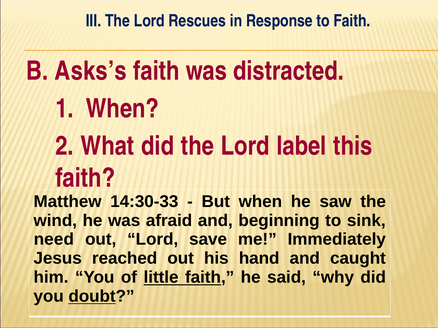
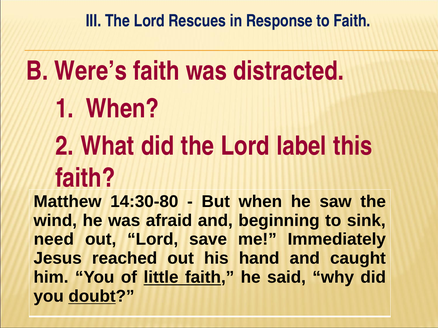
Asks’s: Asks’s -> Were’s (91, 71)
14:30-33: 14:30-33 -> 14:30-80 (144, 202)
